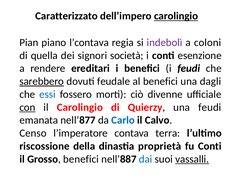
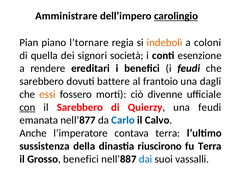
Caratterizzato: Caratterizzato -> Amministrare (66, 16)
l’contava: l’contava -> l’tornare (89, 43)
indebolì colour: purple -> orange (165, 43)
sarebbero underline: present -> none (42, 81)
feudale: feudale -> battere (114, 81)
al benefici: benefici -> frantoio (160, 81)
essi colour: blue -> orange (47, 94)
il Carolingio: Carolingio -> Sarebbero (80, 107)
Censo: Censo -> Anche (33, 133)
riscossione: riscossione -> sussistenza (45, 146)
proprietà: proprietà -> riuscirono (160, 146)
fu Conti: Conti -> Terra (210, 146)
vassalli underline: present -> none (192, 159)
